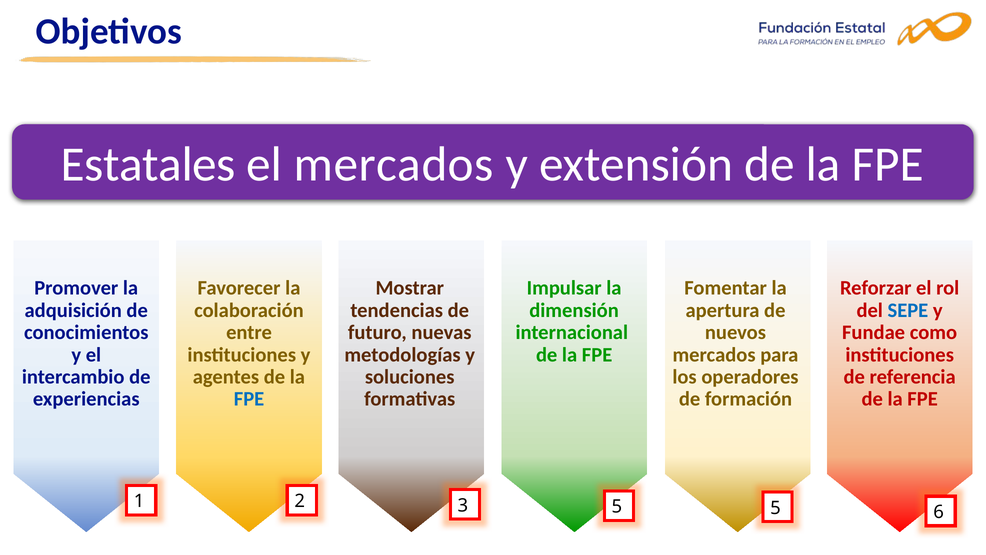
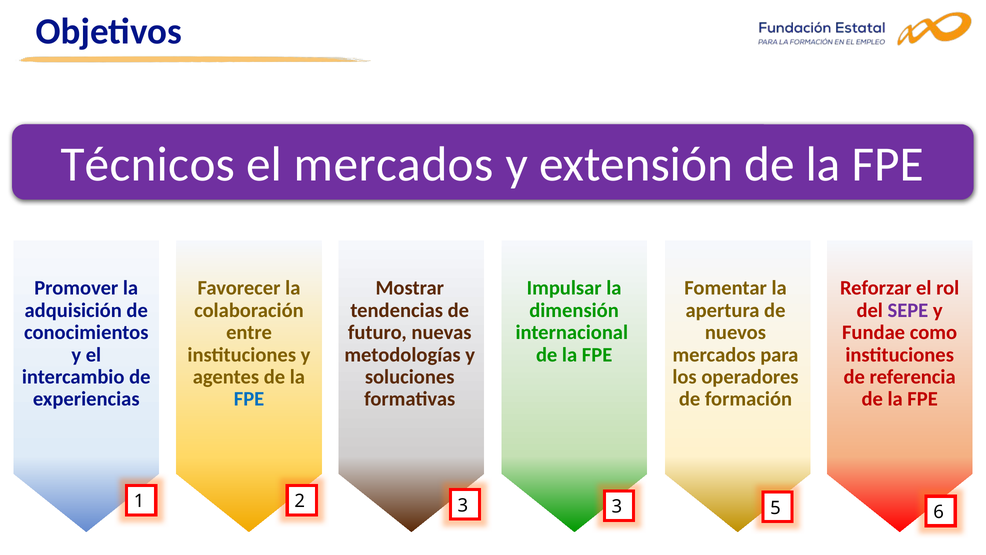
Estatales: Estatales -> Técnicos (148, 165)
SEPE colour: blue -> purple (908, 310)
3 5: 5 -> 3 (617, 507)
